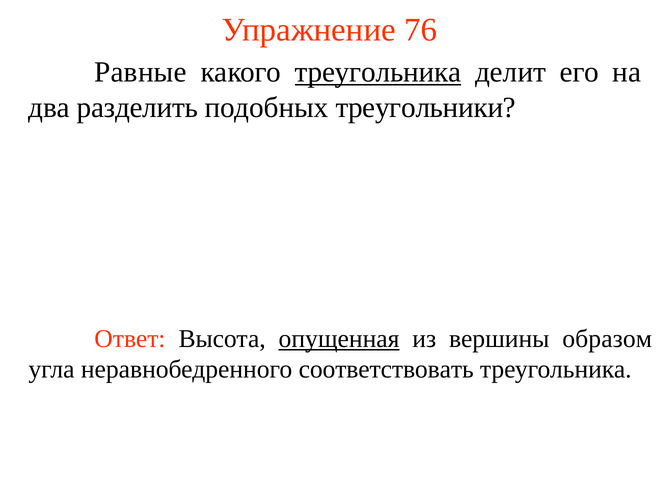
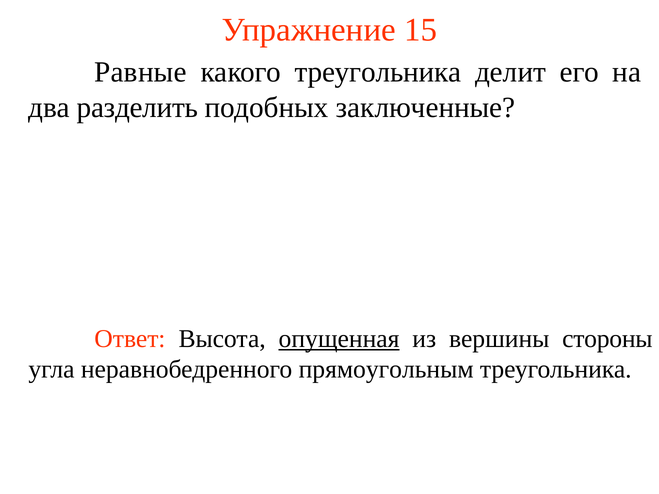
76: 76 -> 15 (421, 30)
треугольника underline: present -> none (378, 72)
треугольники: треугольники -> заключенные (426, 107)
образом: образом -> стороны (607, 339)
соответствовать: соответствовать -> прямоугольным (386, 370)
